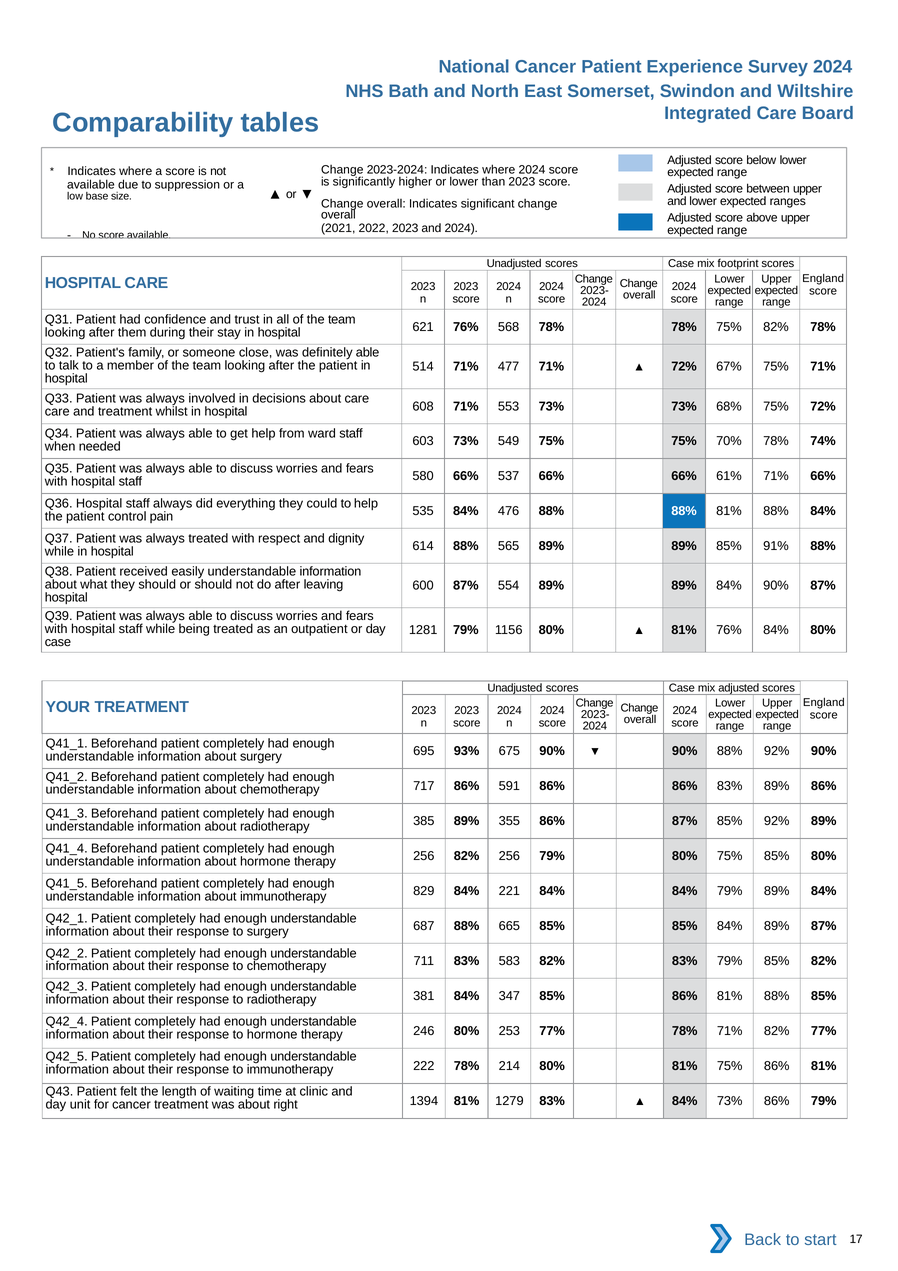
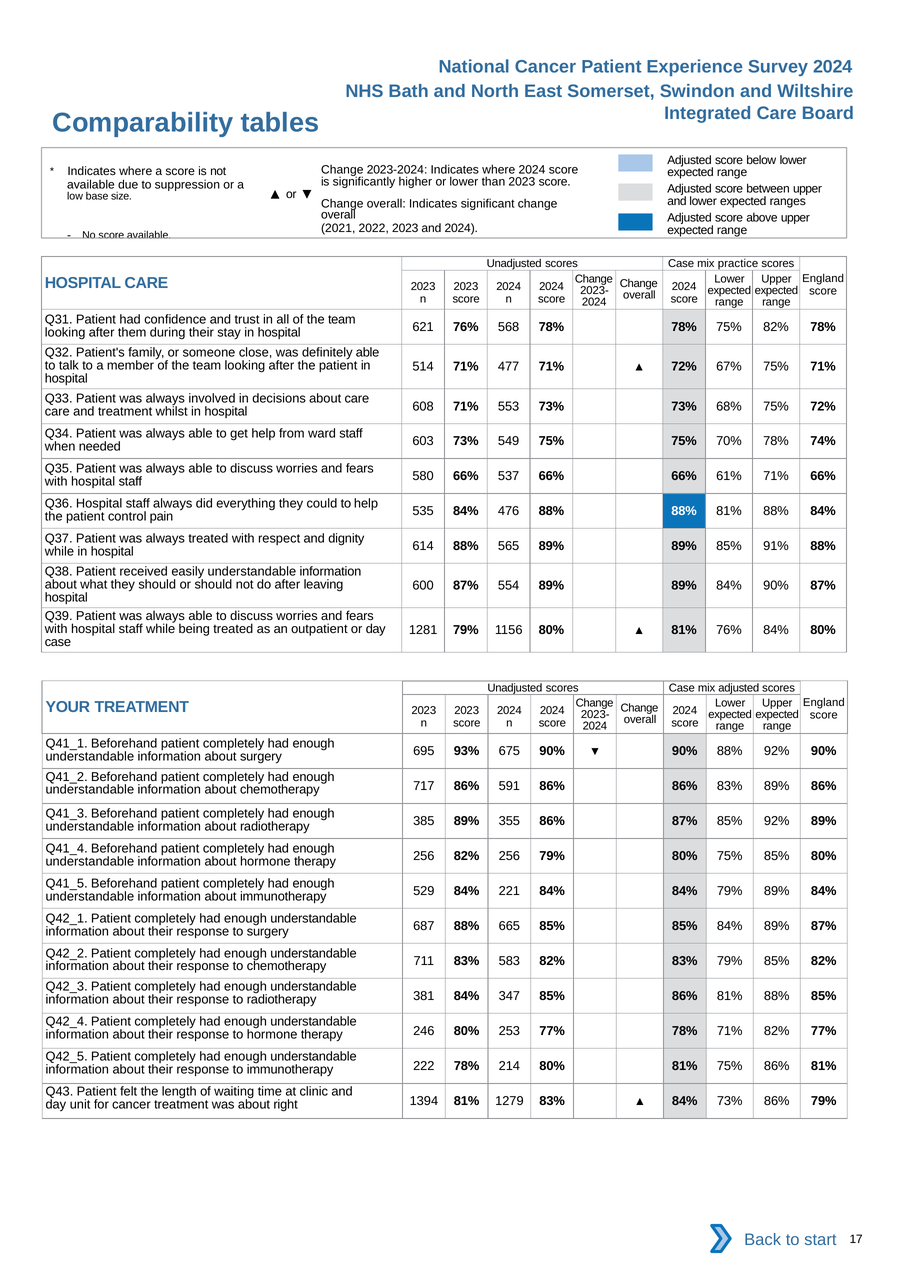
footprint: footprint -> practice (738, 263)
829: 829 -> 529 (424, 891)
